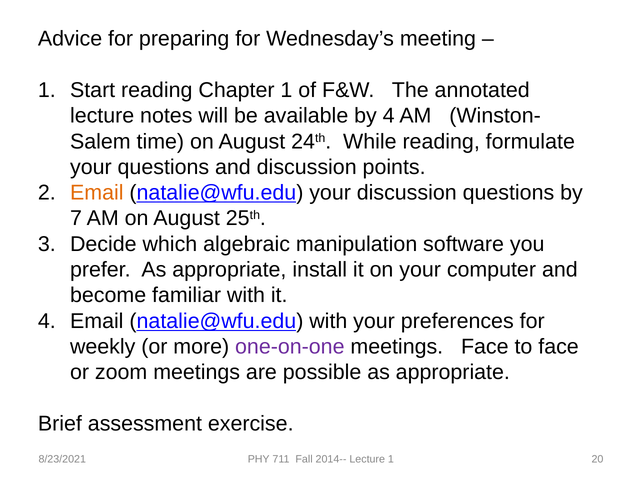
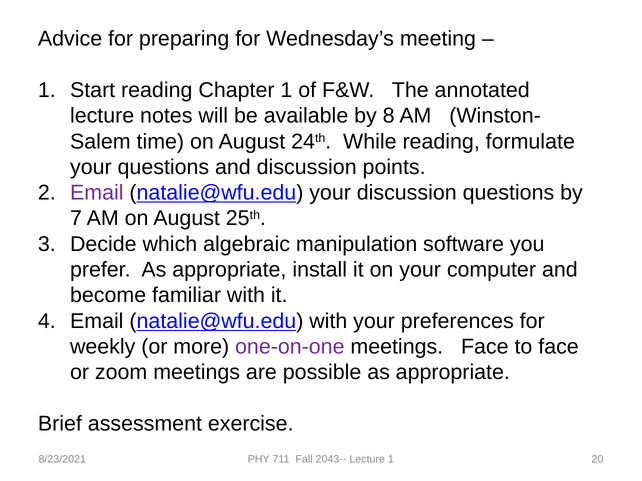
by 4: 4 -> 8 (389, 116)
Email colour: orange -> purple (97, 193)
2014--: 2014-- -> 2043-- (331, 460)
